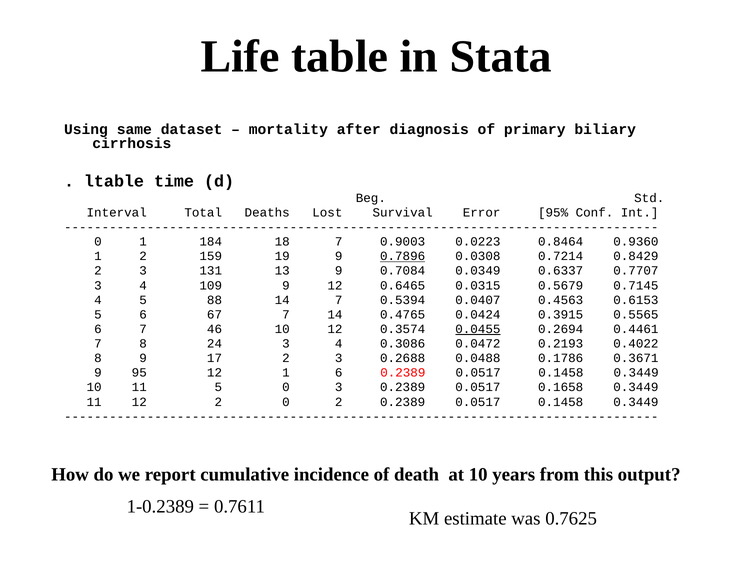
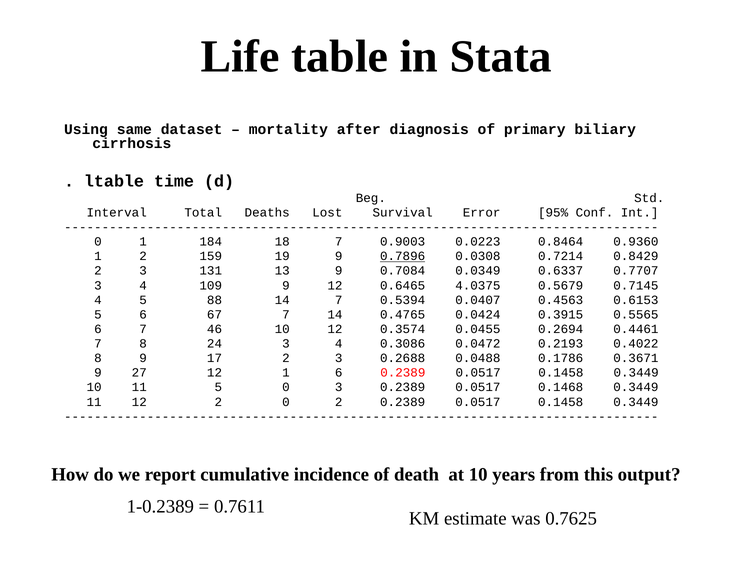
0.0315: 0.0315 -> 4.0375 (478, 285)
0.0455 underline: present -> none (478, 329)
95: 95 -> 27 (139, 373)
0.1658: 0.1658 -> 0.1468 (561, 387)
